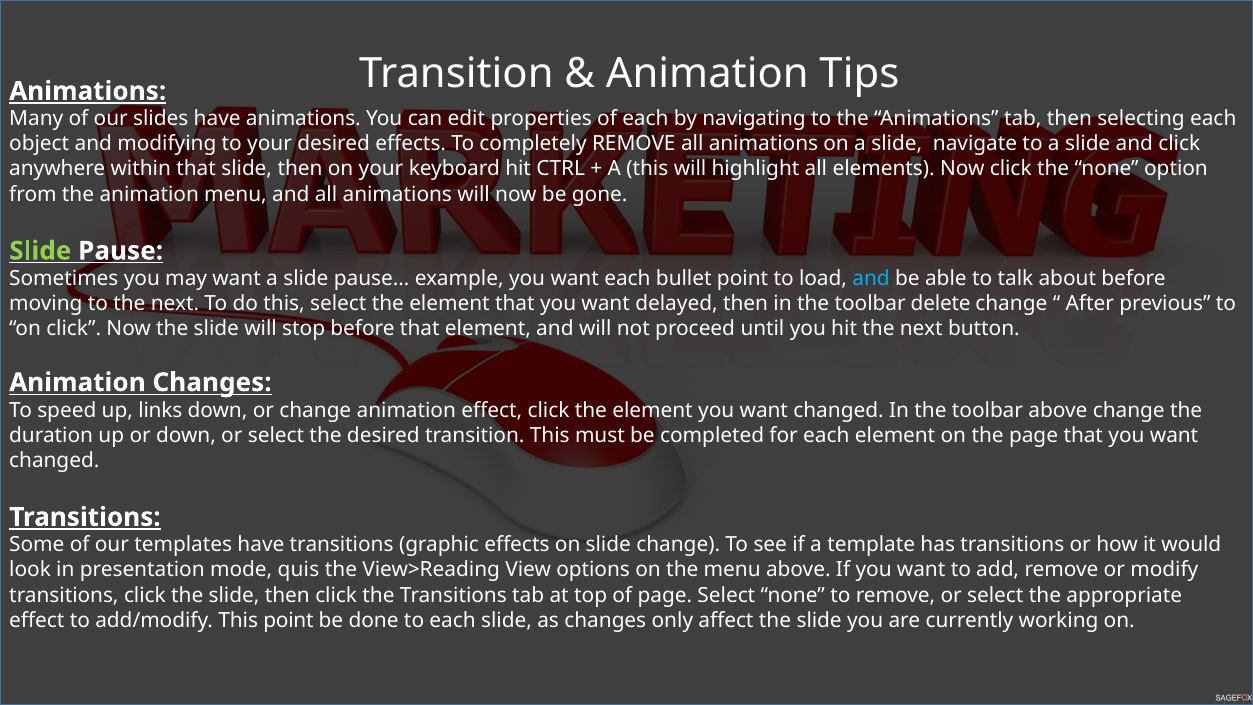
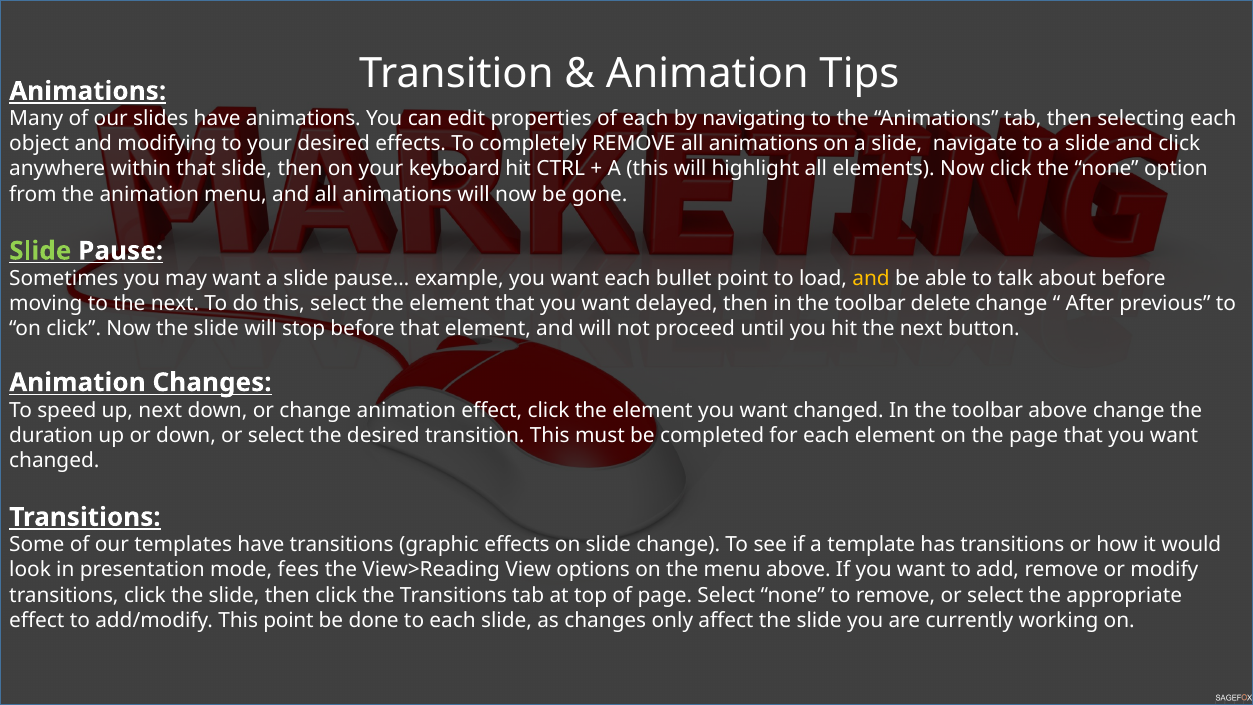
and colour: light blue -> yellow (871, 279)
up links: links -> next (160, 410)
quis: quis -> fees (298, 570)
